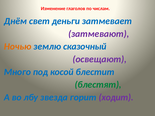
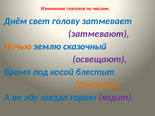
деньги: деньги -> голову (66, 21)
Много: Много -> Время (17, 72)
блестят colour: green -> orange (98, 85)
